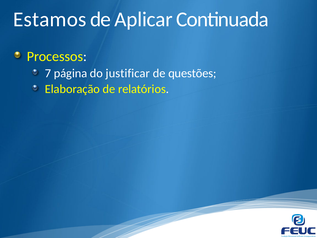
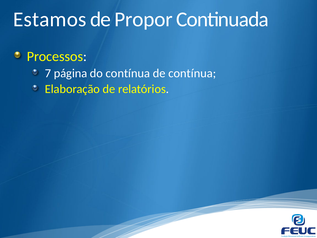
Aplicar: Aplicar -> Propor (144, 19)
do justificar: justificar -> contínua (128, 73)
de questões: questões -> contínua (192, 73)
